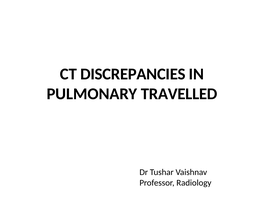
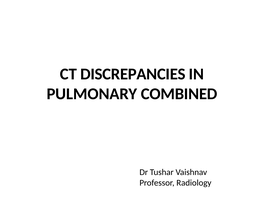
TRAVELLED: TRAVELLED -> COMBINED (179, 94)
